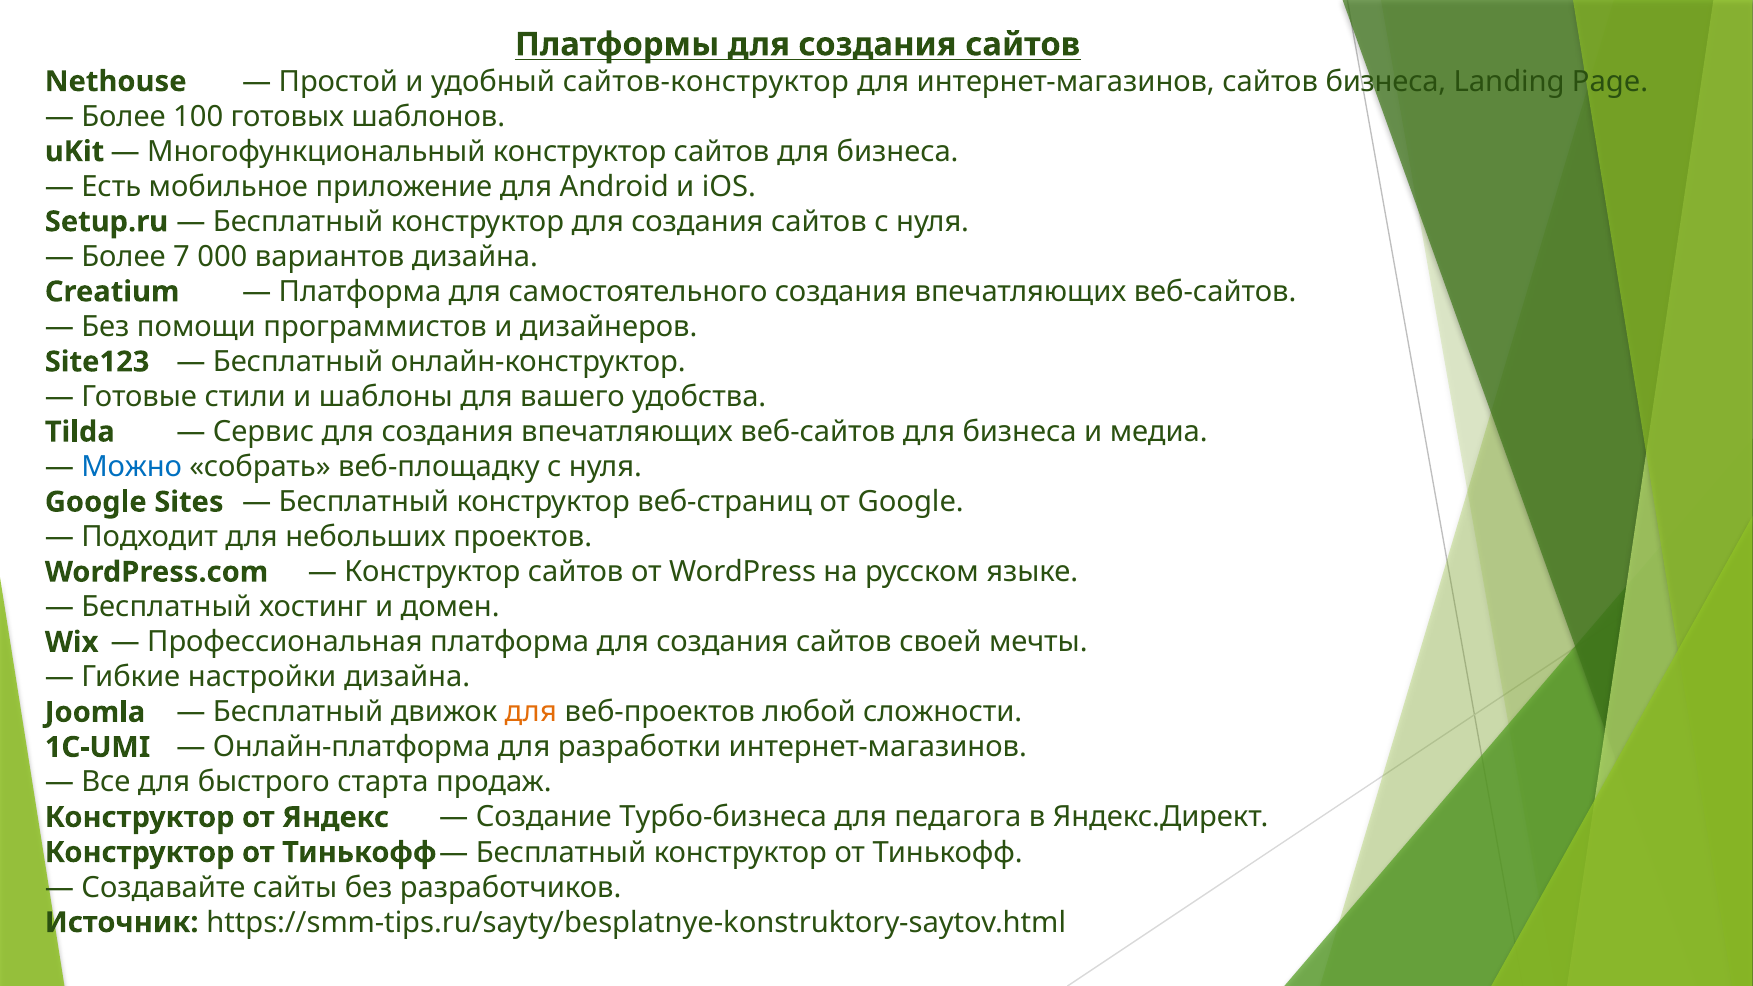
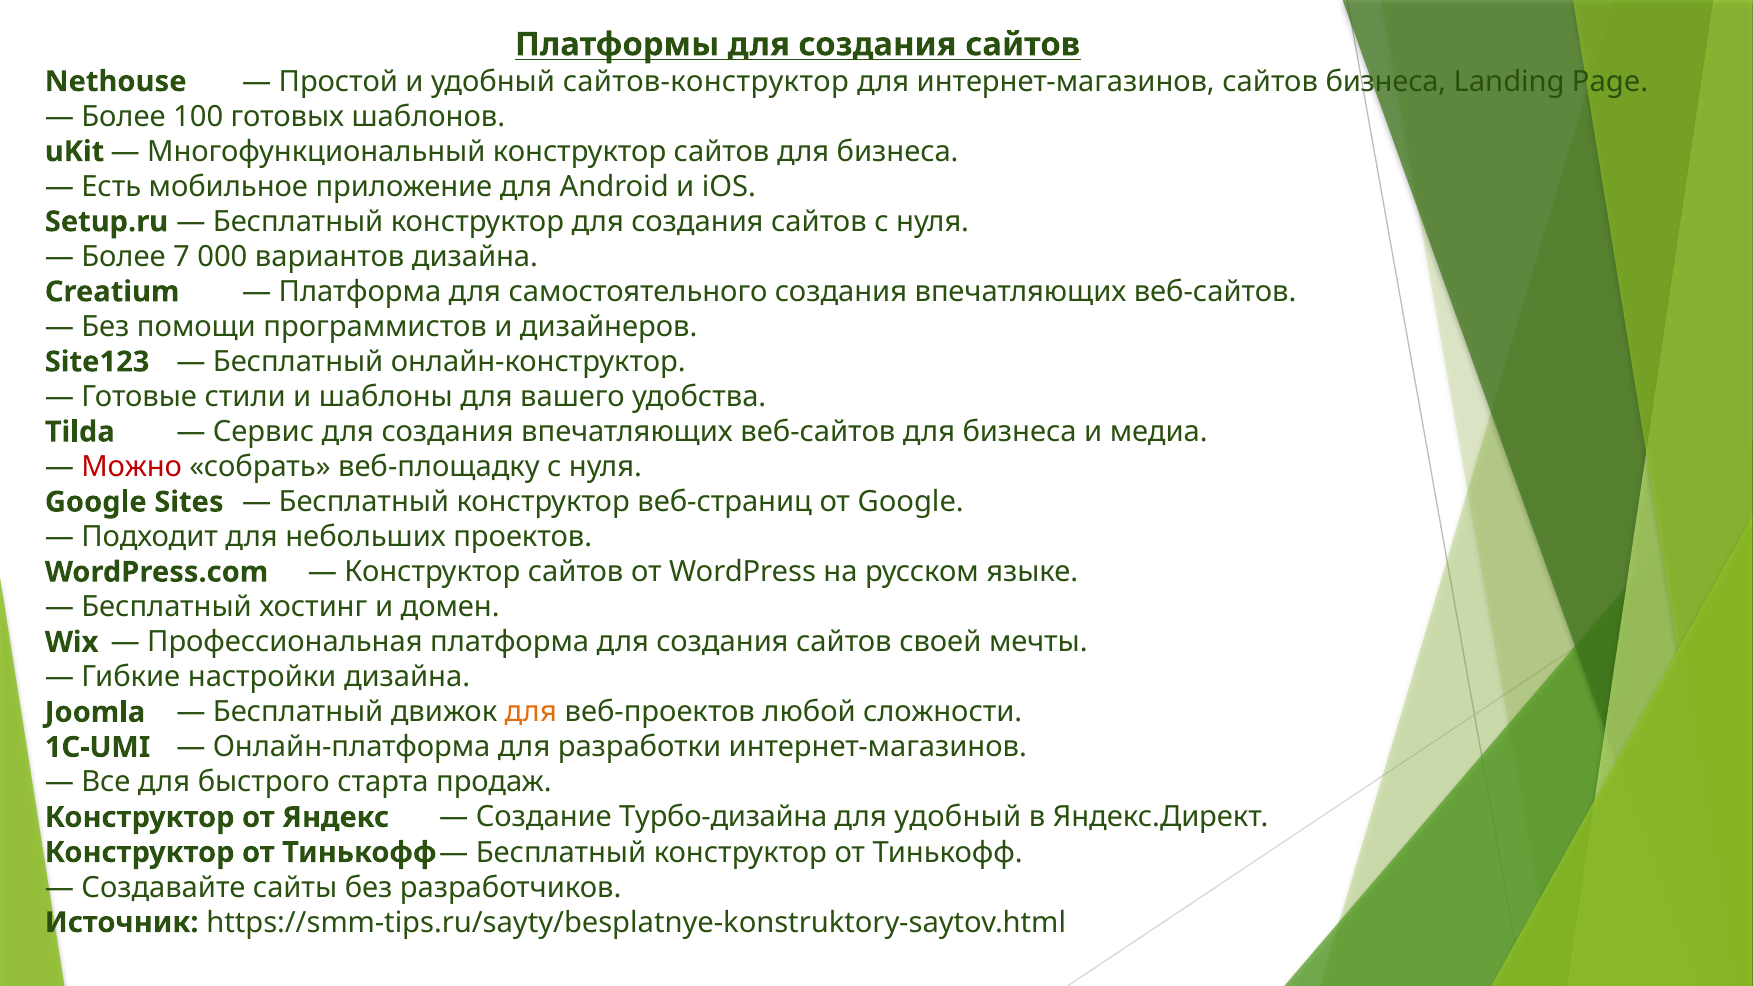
Можно colour: blue -> red (132, 467)
Турбо-бизнеса: Турбо-бизнеса -> Турбо-дизайна (723, 817)
для педагога: педагога -> удобный (958, 817)
